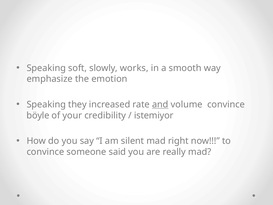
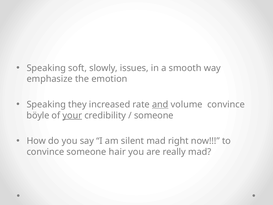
works: works -> issues (134, 68)
your underline: none -> present (72, 115)
istemiyor: istemiyor -> someone (154, 115)
said: said -> hair (117, 152)
